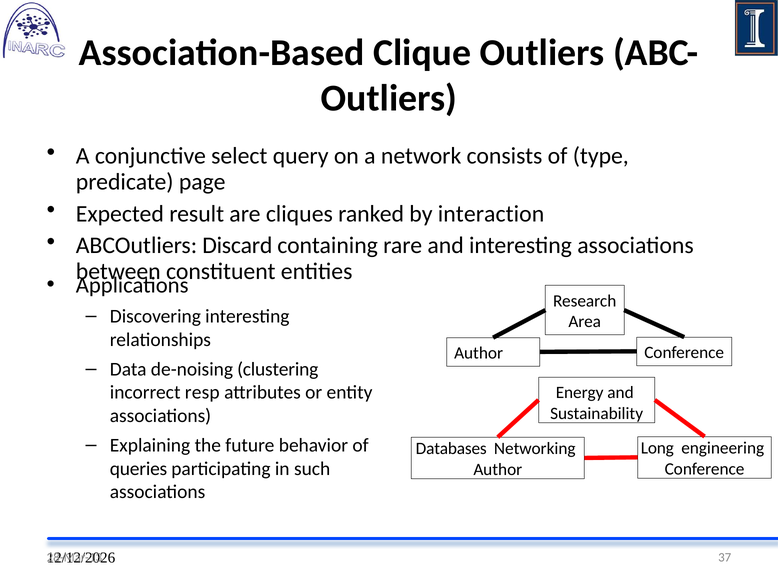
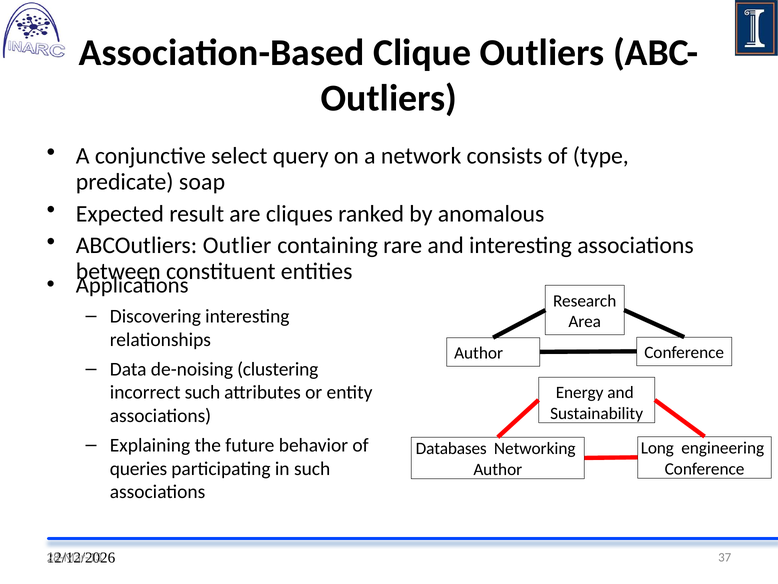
page: page -> soap (202, 182)
interaction: interaction -> anomalous (491, 214)
Discard: Discard -> Outlier (237, 245)
incorrect resp: resp -> such (202, 392)
